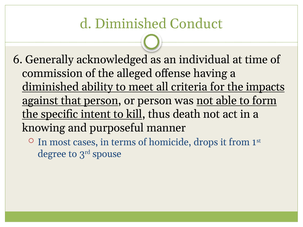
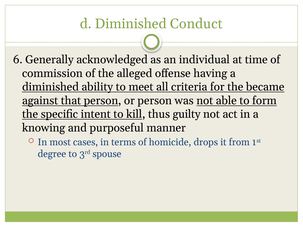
impacts: impacts -> became (265, 87)
death: death -> guilty (187, 114)
